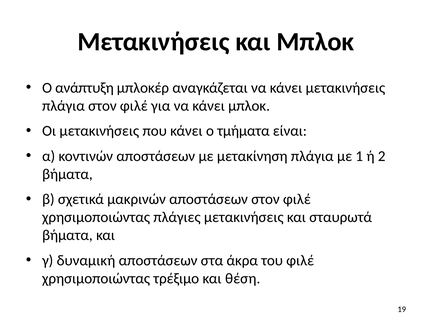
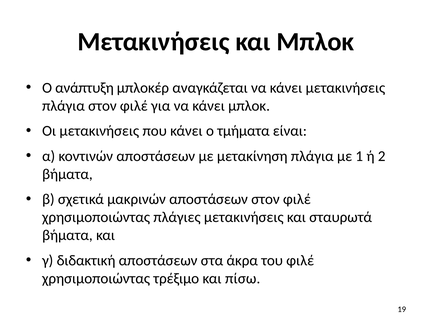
δυναμική: δυναμική -> διδακτική (86, 261)
θέση: θέση -> πίσω (243, 279)
